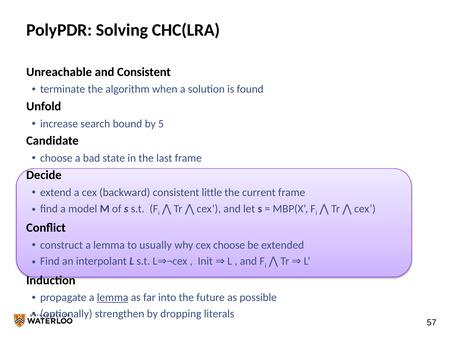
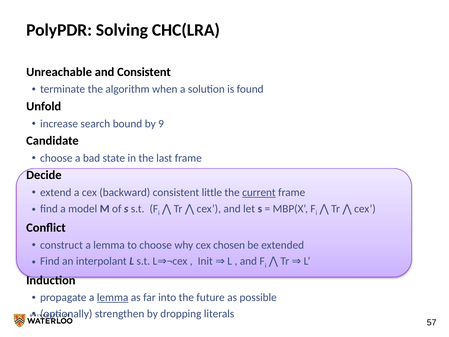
5: 5 -> 9 (161, 124)
current underline: none -> present (259, 192)
to usually: usually -> choose (156, 245)
cex choose: choose -> chosen (229, 245)
